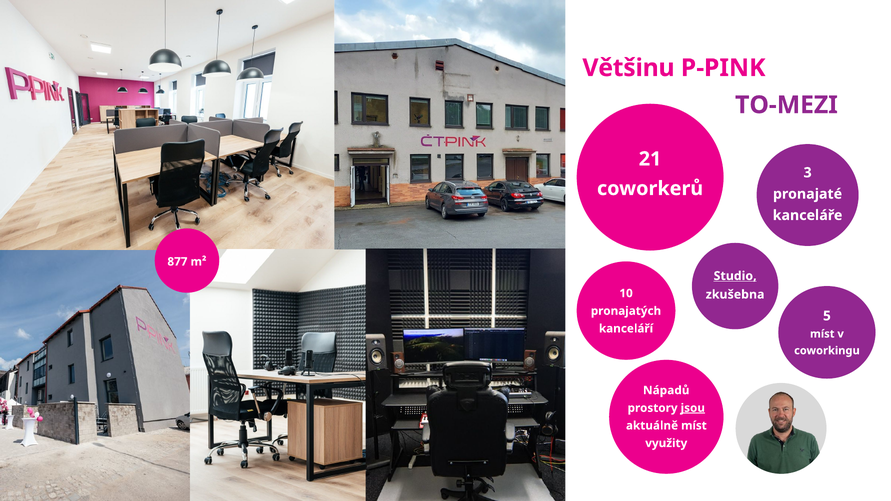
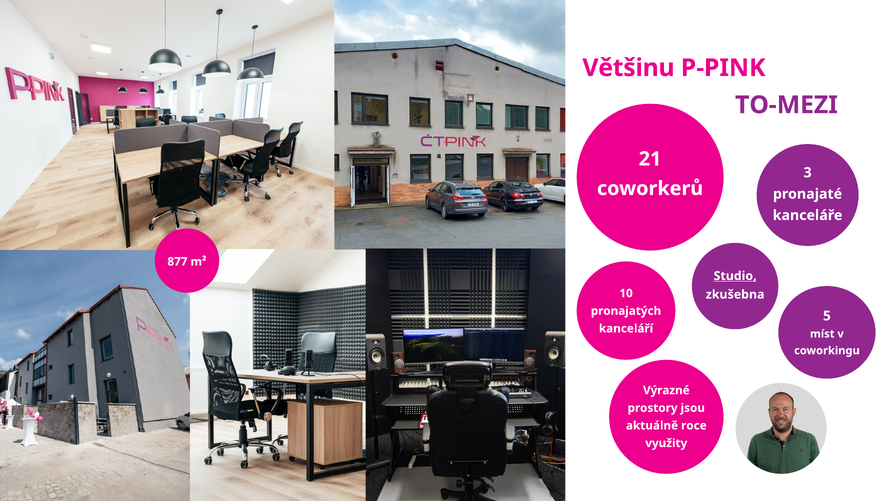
Nápadů: Nápadů -> Výrazné (666, 391)
jsou underline: present -> none (693, 408)
aktuálně míst: míst -> roce (694, 426)
